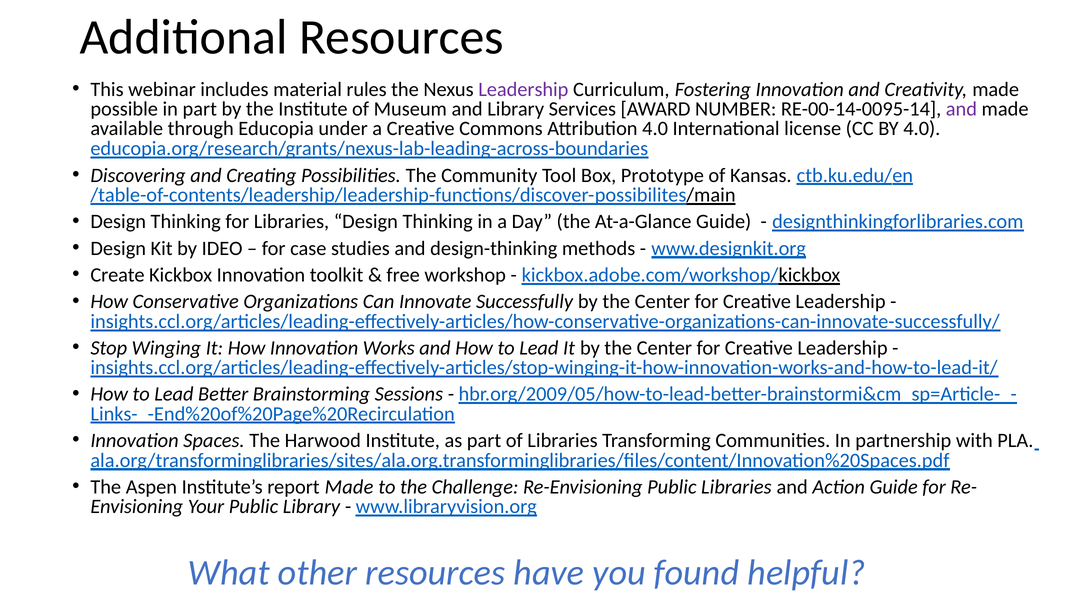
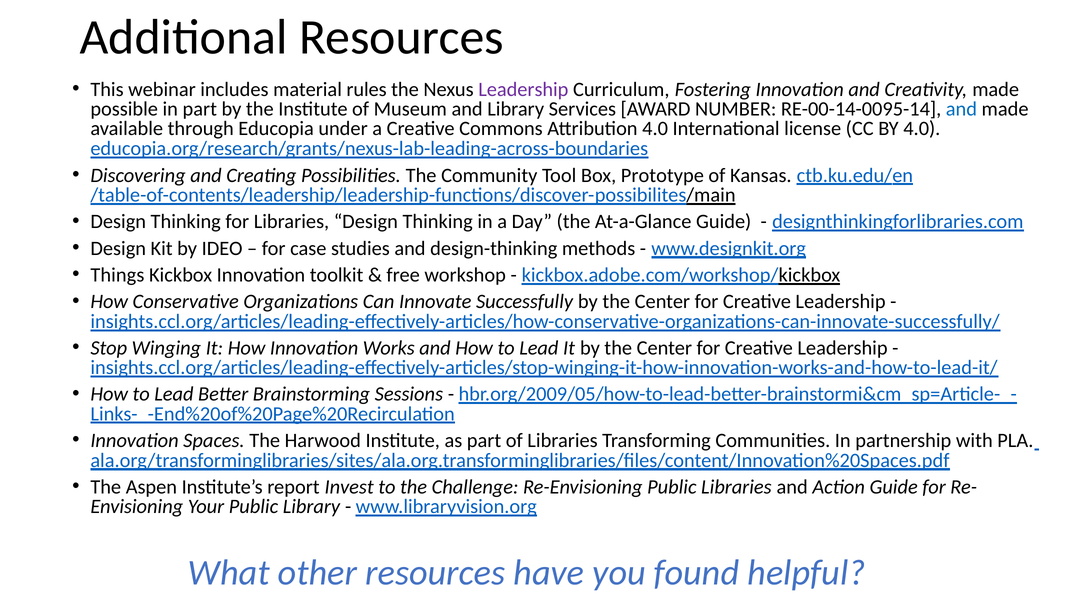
and colour: purple -> blue (961, 109)
Create: Create -> Things (117, 275)
report Made: Made -> Invest (349, 487)
